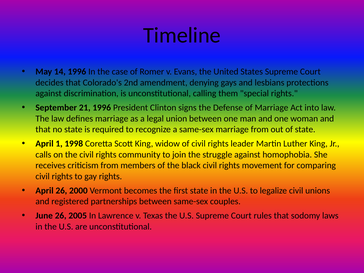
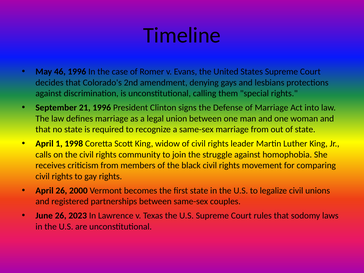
14: 14 -> 46 (60, 72)
2005: 2005 -> 2023 (78, 216)
